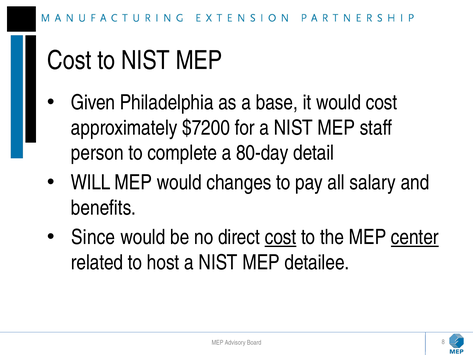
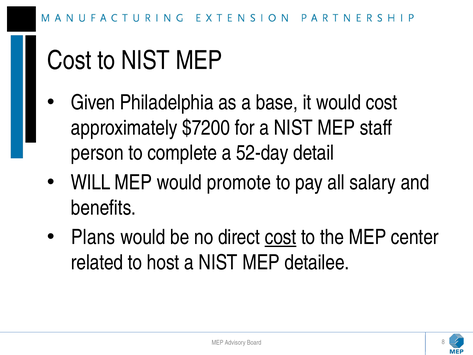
80-day: 80-day -> 52-day (262, 153)
changes: changes -> promote (239, 182)
Since: Since -> Plans (93, 237)
center underline: present -> none (415, 237)
